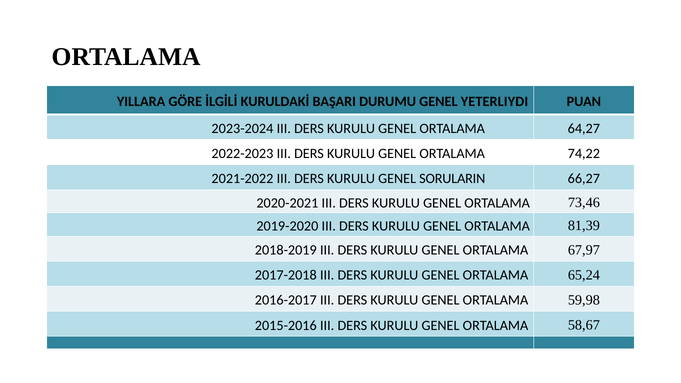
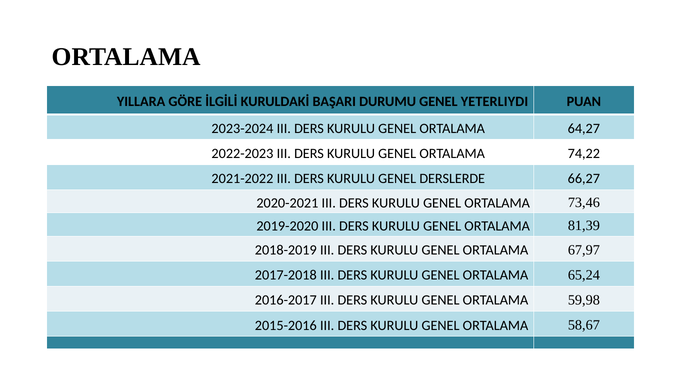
SORULARIN: SORULARIN -> DERSLERDE (452, 179)
